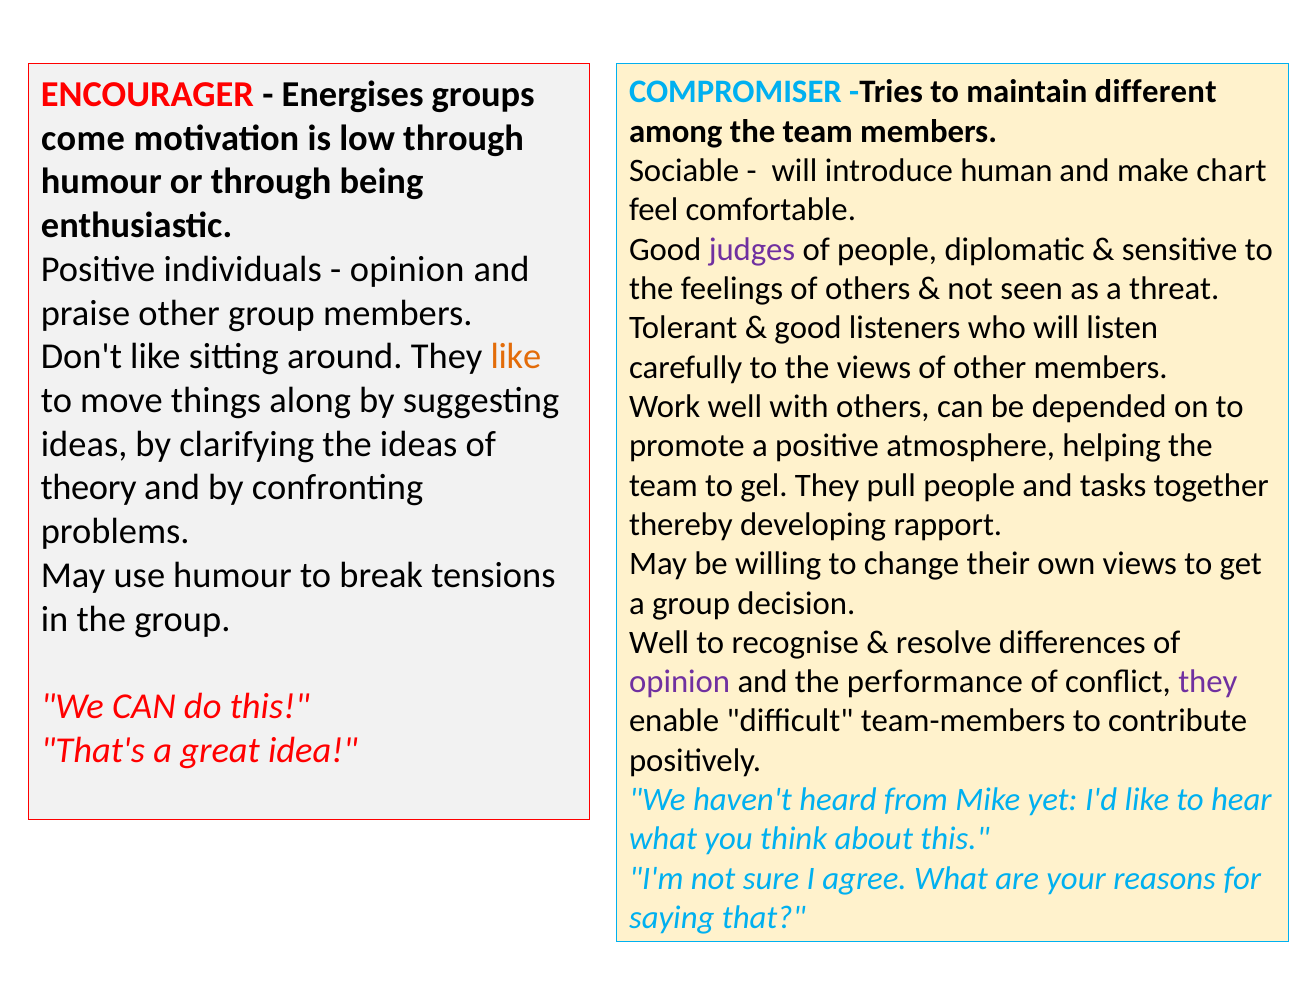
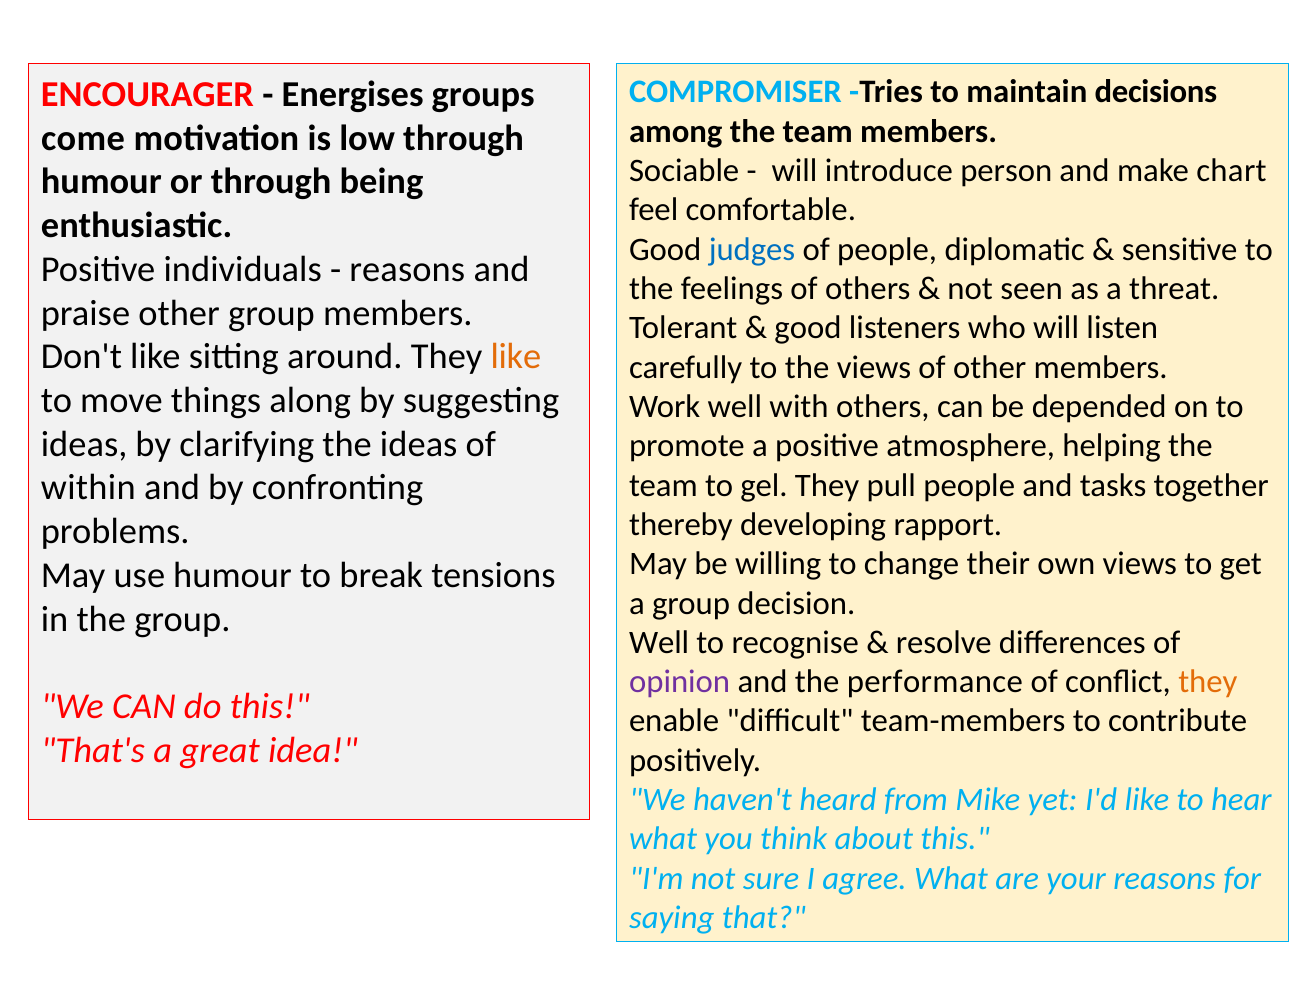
different: different -> decisions (1156, 92)
human: human -> person (1006, 171)
judges colour: purple -> blue (752, 249)
opinion: opinion -> reasons (407, 269)
theory: theory -> within (88, 488)
they colour: purple -> orange (1208, 682)
